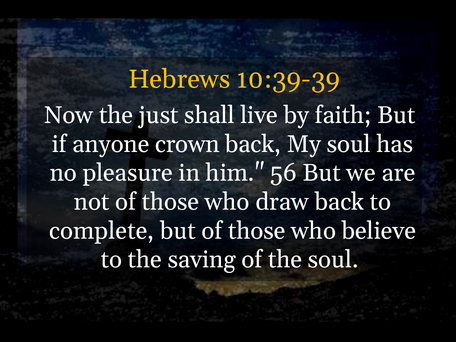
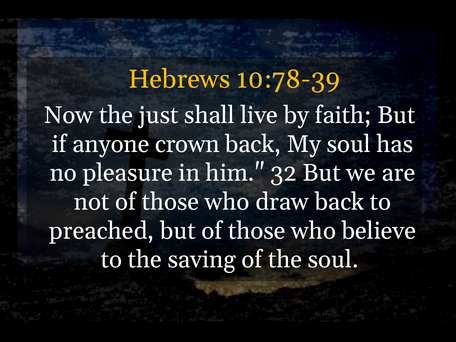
10:39-39: 10:39-39 -> 10:78-39 (288, 79)
56: 56 -> 32 (284, 173)
complete: complete -> preached (102, 231)
